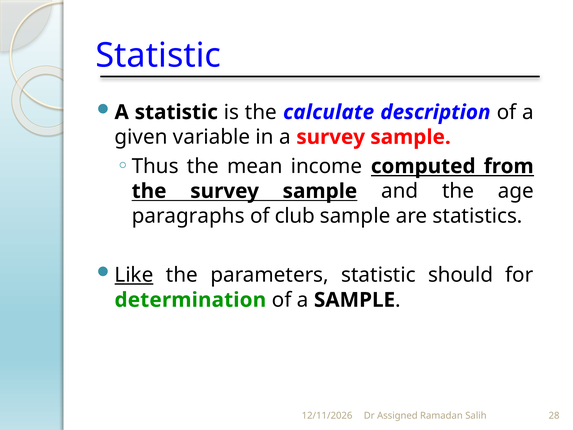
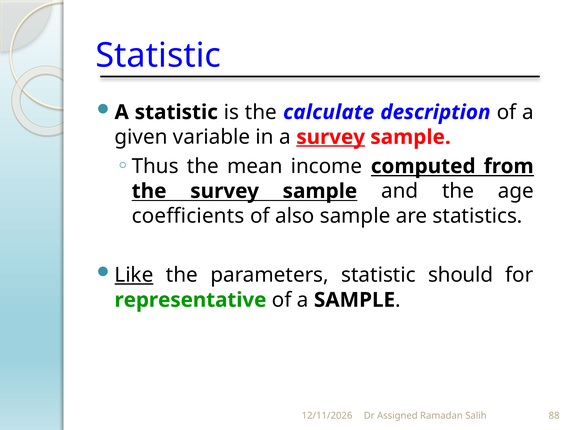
survey underline: none -> present (331, 137)
paragraphs: paragraphs -> coefficients (188, 216)
club: club -> also (295, 216)
determination: determination -> representative (190, 300)
28: 28 -> 88 (554, 416)
